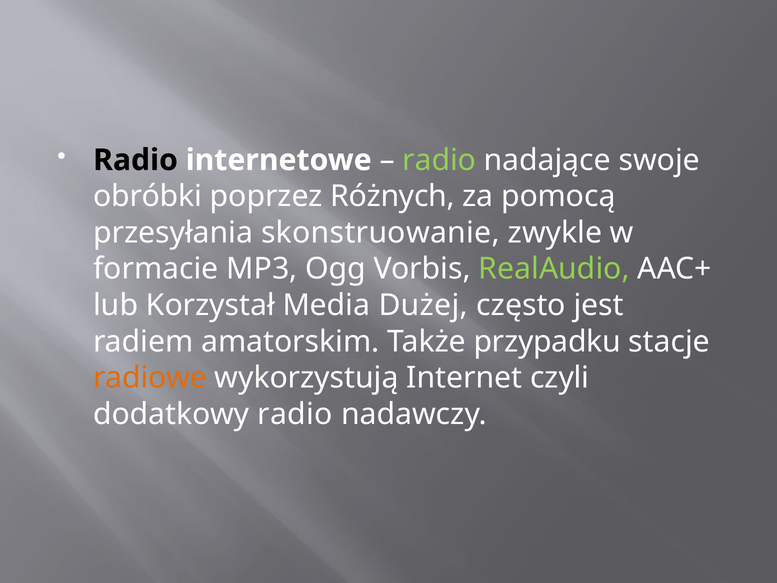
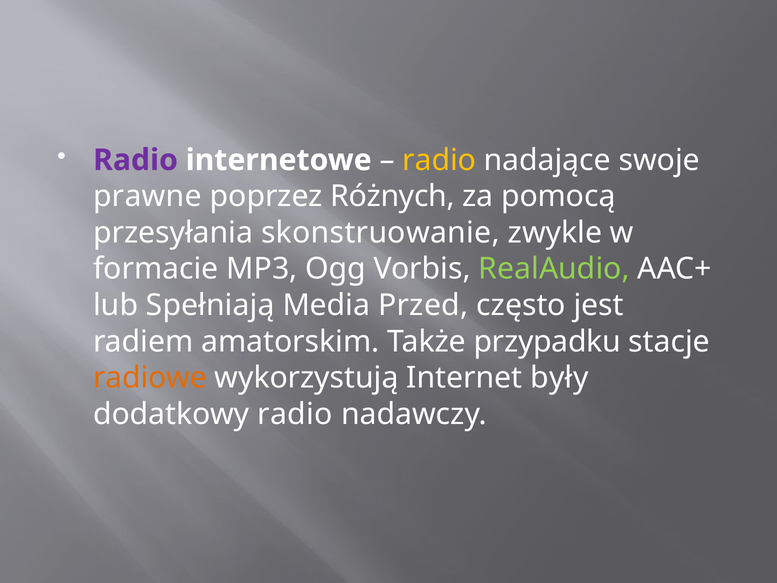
Radio colour: black -> purple (136, 160)
radio colour: light green -> yellow (439, 160)
obróbki: obróbki -> prawne (147, 196)
Korzystał: Korzystał -> Spełniają (210, 305)
Dużej: Dużej -> Przed (423, 305)
czyli: czyli -> były (559, 378)
